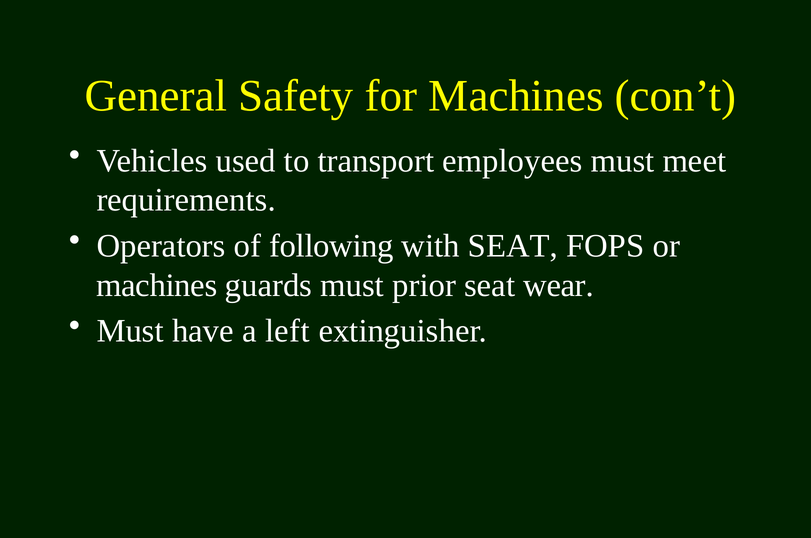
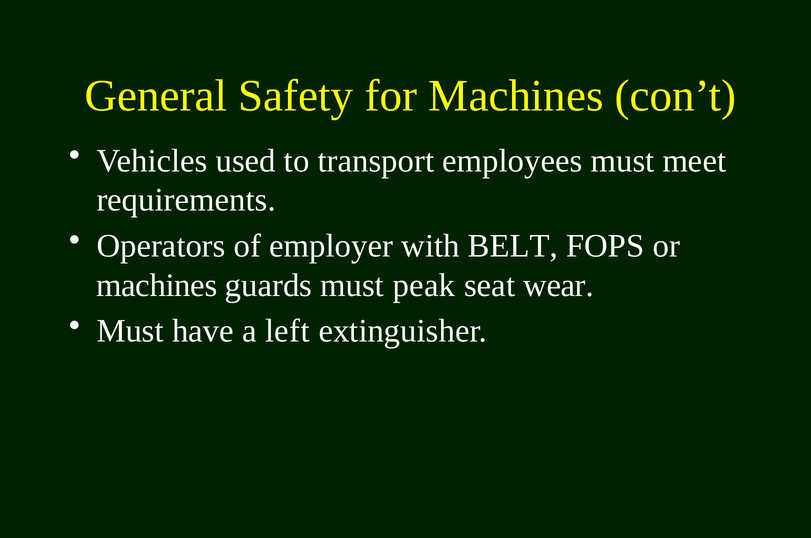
following: following -> employer (331, 246)
with SEAT: SEAT -> BELT (513, 246)
prior: prior -> peak (424, 285)
